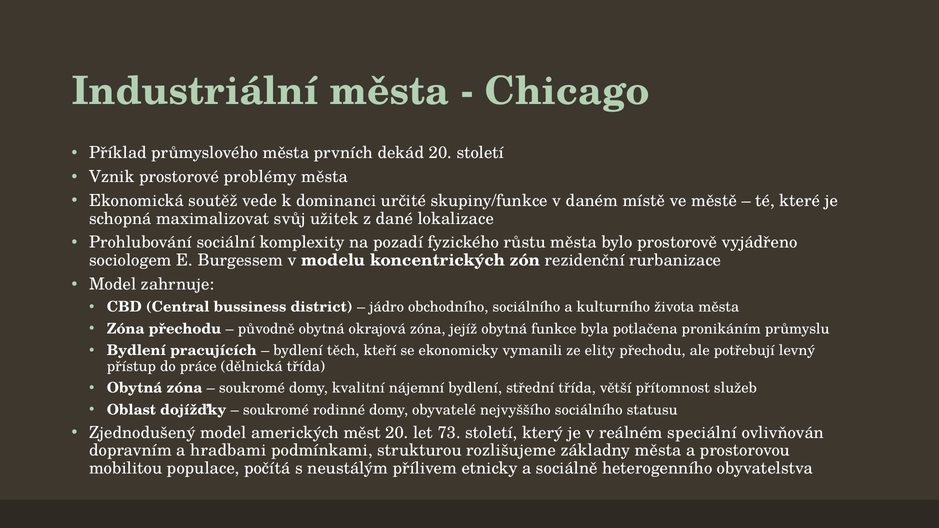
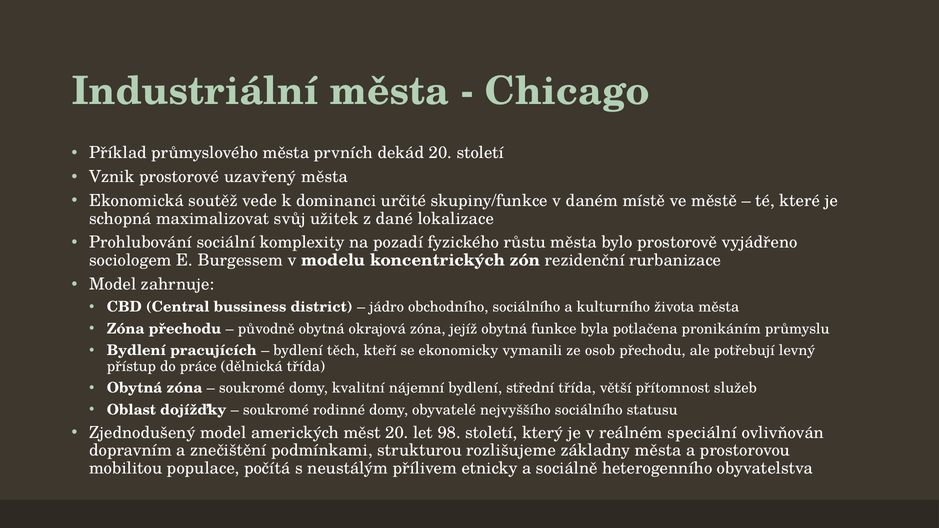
problémy: problémy -> uzavřený (260, 177)
elity: elity -> osob (600, 351)
73: 73 -> 98 (449, 433)
hradbami: hradbami -> znečištění (228, 451)
